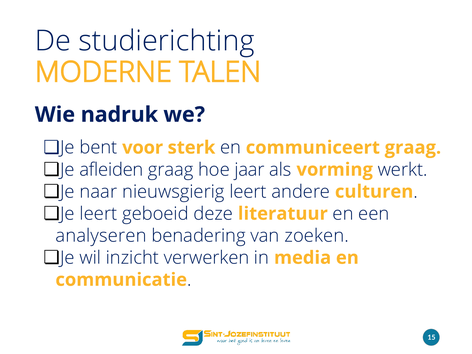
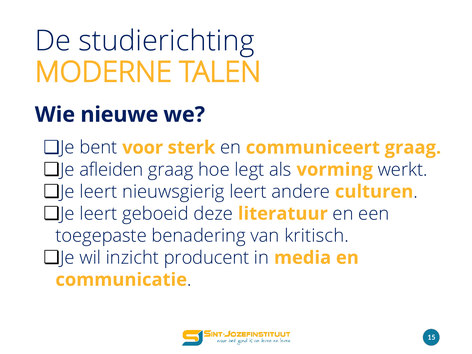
nadruk: nadruk -> nieuwe (119, 115)
jaar: jaar -> legt (249, 170)
naar: naar -> leert (98, 192)
analyseren: analyseren -> toegepaste (101, 236)
zoeken: zoeken -> kritisch (317, 236)
verwerken: verwerken -> producent (207, 258)
